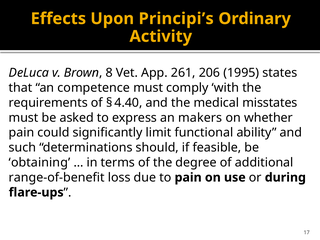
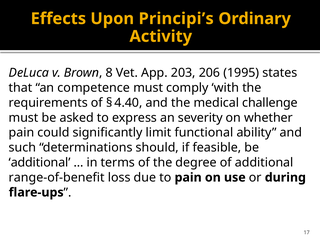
261: 261 -> 203 (183, 73)
misstates: misstates -> challenge (270, 103)
makers: makers -> severity (200, 118)
obtaining: obtaining -> additional (40, 163)
